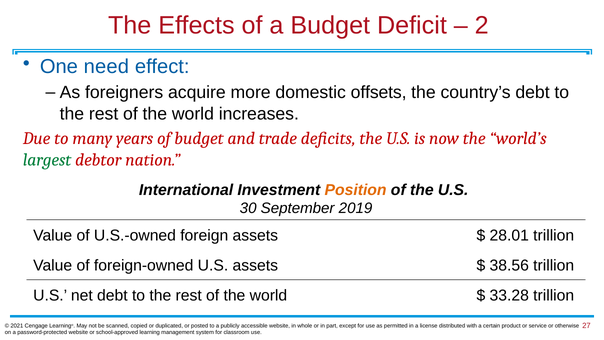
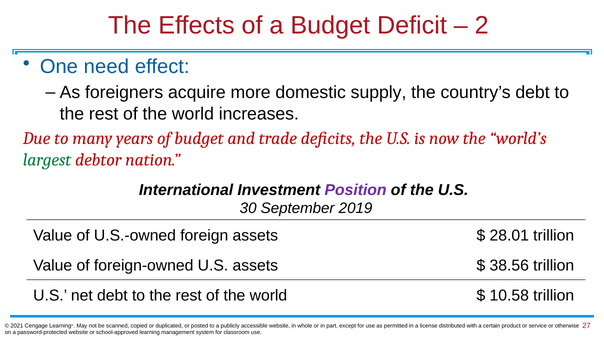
offsets: offsets -> supply (379, 93)
Position colour: orange -> purple (356, 190)
33.28: 33.28 -> 10.58 (509, 295)
